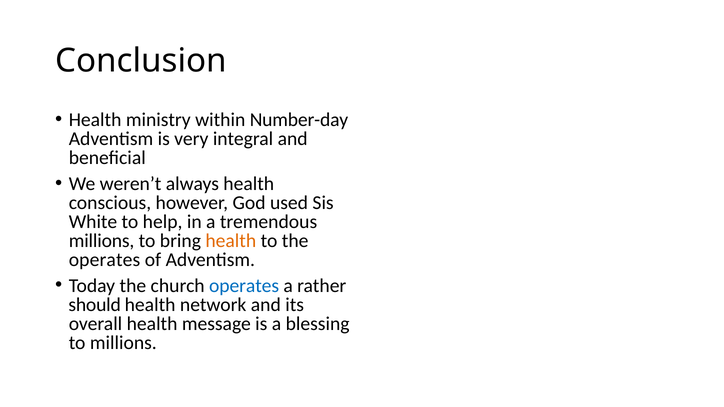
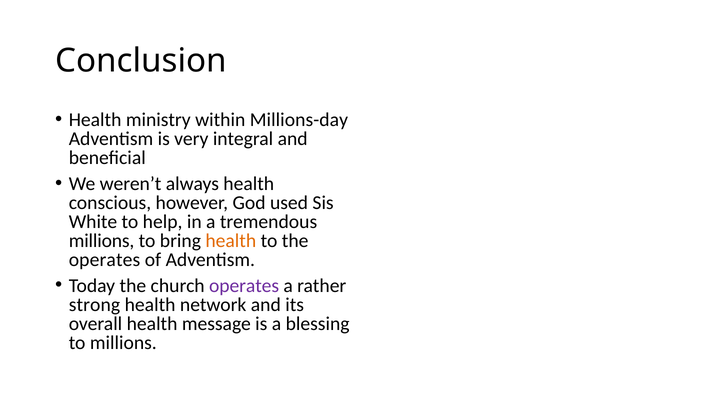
Number-day: Number-day -> Millions-day (299, 120)
operates colour: blue -> purple (244, 286)
should: should -> strong (94, 305)
